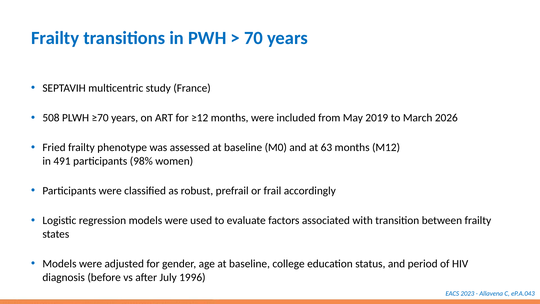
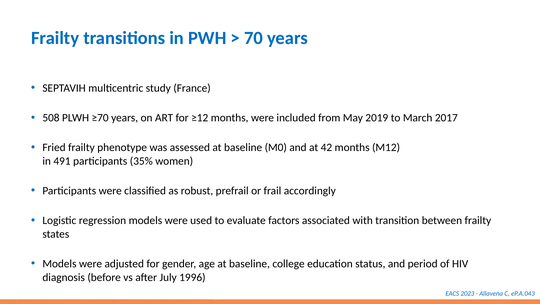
2026: 2026 -> 2017 (446, 118)
63: 63 -> 42 (326, 147)
98%: 98% -> 35% (141, 161)
